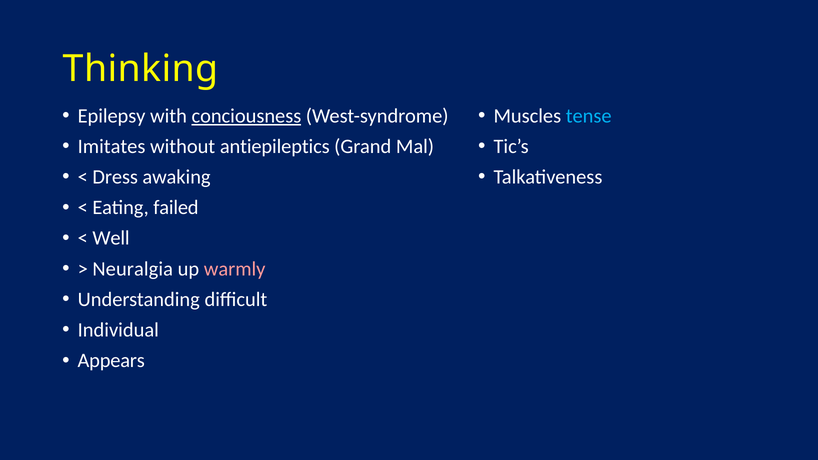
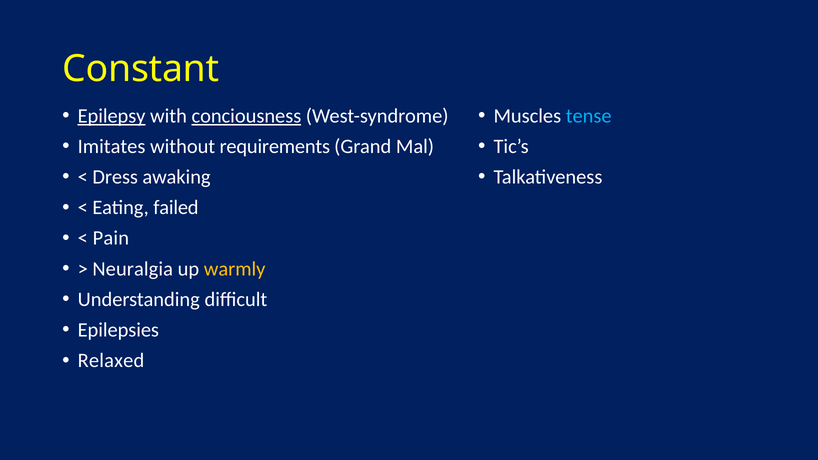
Thinking: Thinking -> Constant (141, 69)
Epilepsy underline: none -> present (112, 116)
antiepileptics: antiepileptics -> requirements (275, 147)
Well: Well -> Pain (111, 238)
warmly colour: pink -> yellow (235, 269)
Individual: Individual -> Epilepsies (118, 330)
Appears: Appears -> Relaxed (111, 361)
